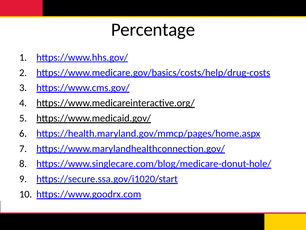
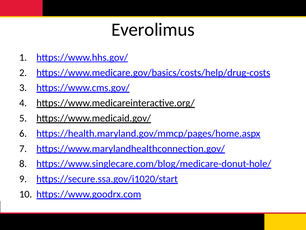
Percentage: Percentage -> Everolimus (153, 30)
